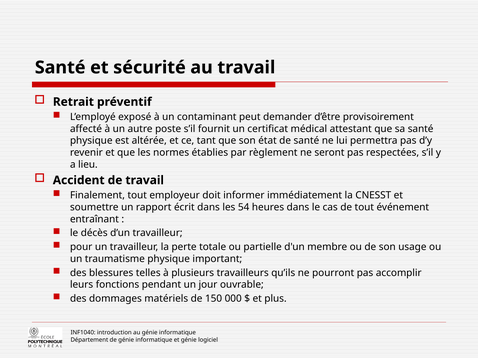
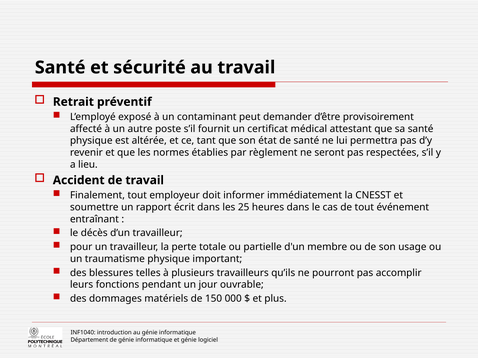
54: 54 -> 25 (244, 207)
